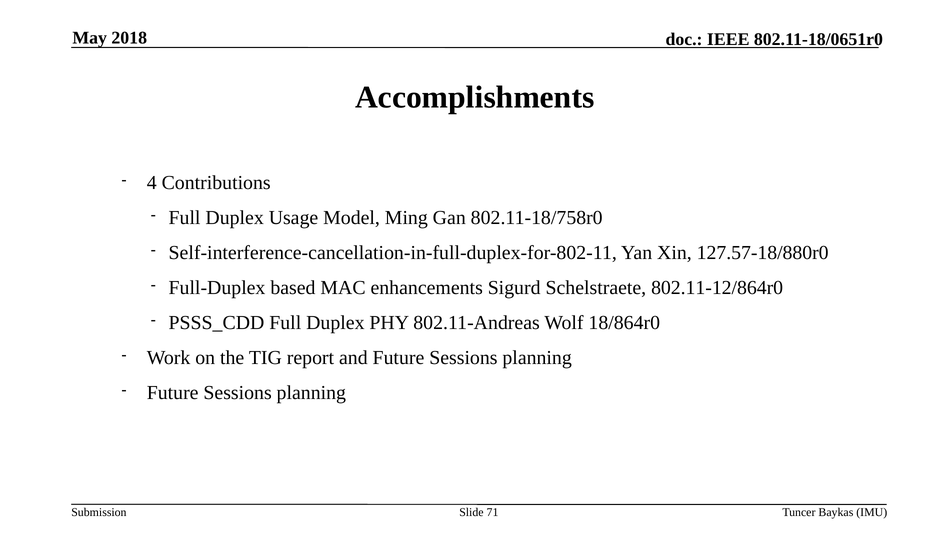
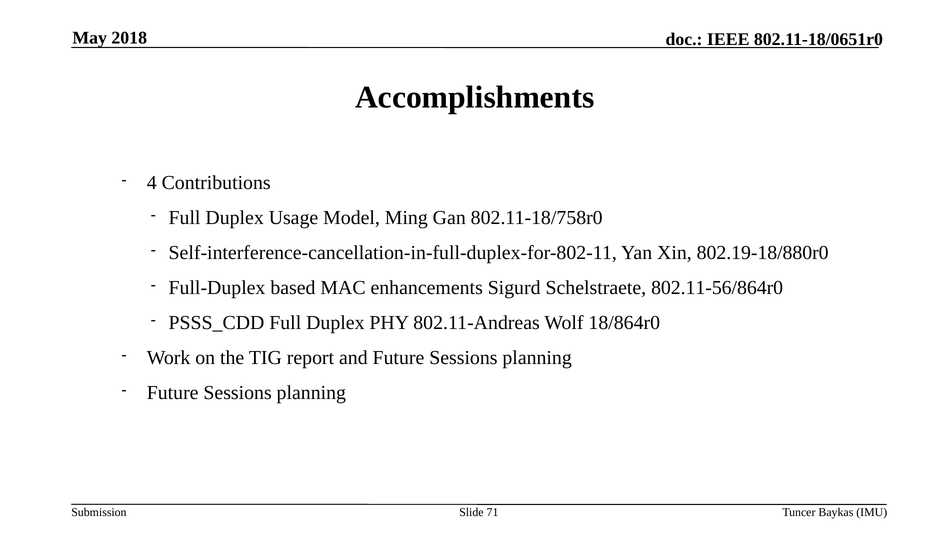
127.57-18/880r0: 127.57-18/880r0 -> 802.19-18/880r0 (763, 253)
802.11-12/864r0: 802.11-12/864r0 -> 802.11-56/864r0 (717, 288)
